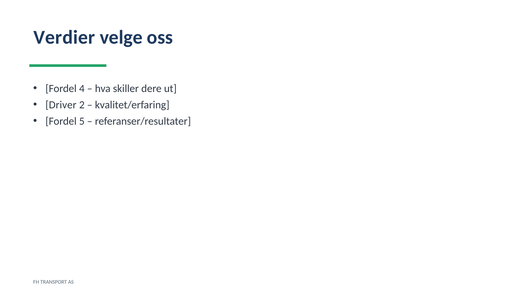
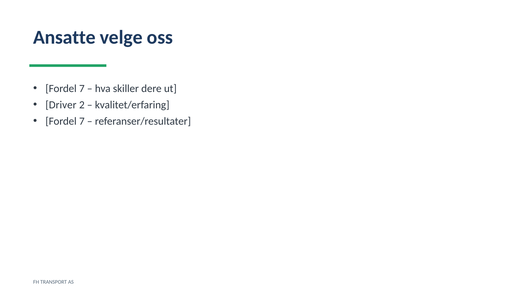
Verdier: Verdier -> Ansatte (64, 37)
4: 4 -> 7 (82, 88)
5: 5 -> 7 (82, 121)
